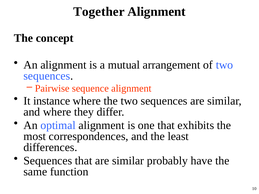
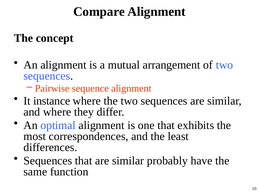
Together: Together -> Compare (99, 12)
